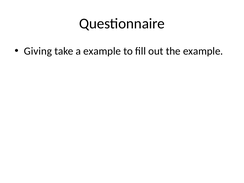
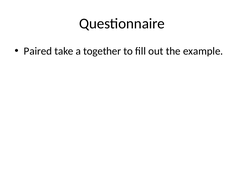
Giving: Giving -> Paired (38, 51)
a example: example -> together (102, 51)
